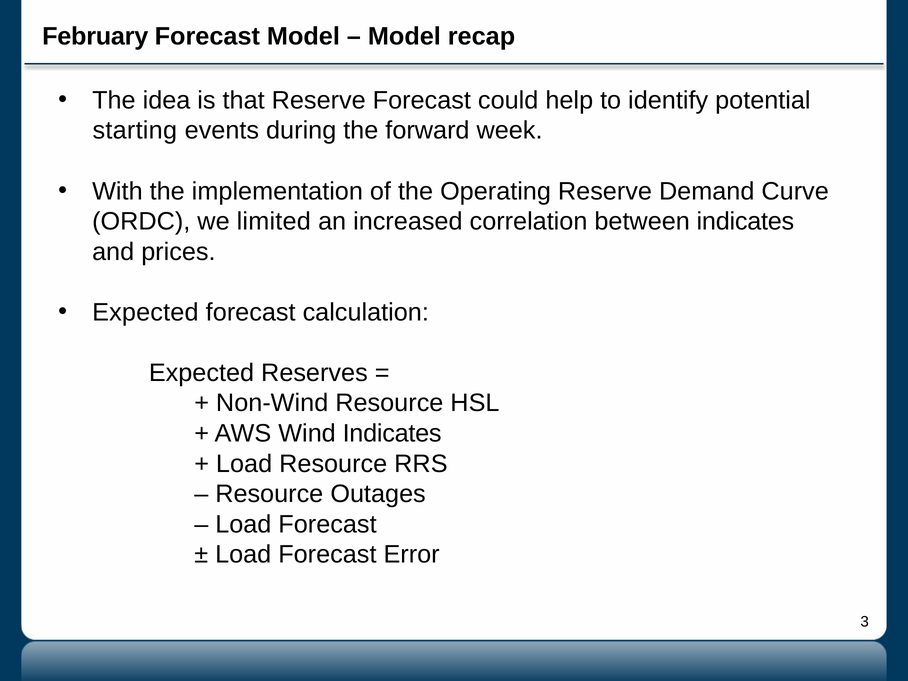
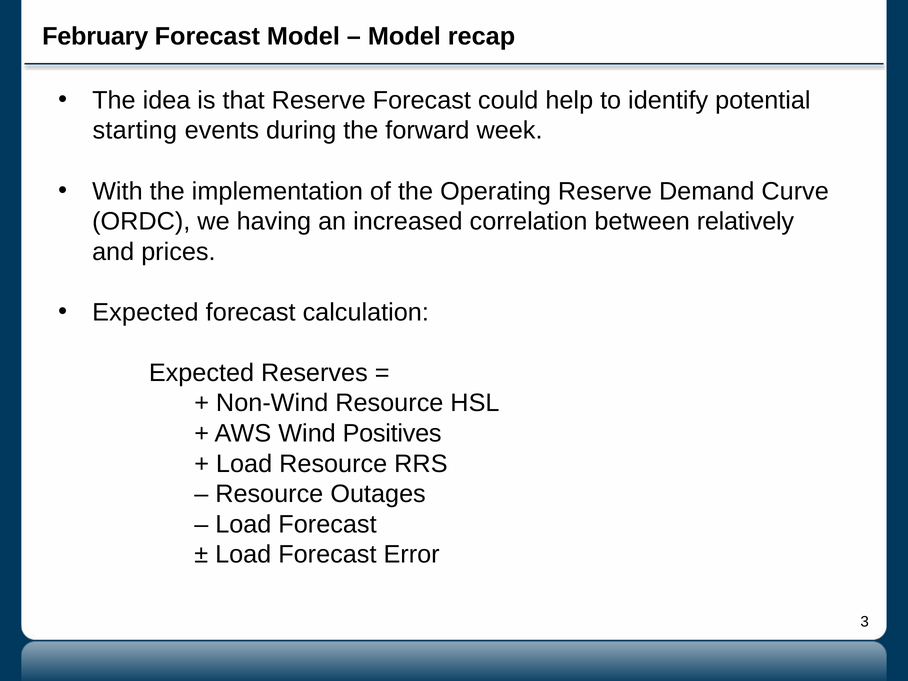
limited: limited -> having (274, 221)
between indicates: indicates -> relatively (745, 221)
Wind Indicates: Indicates -> Positives (392, 433)
